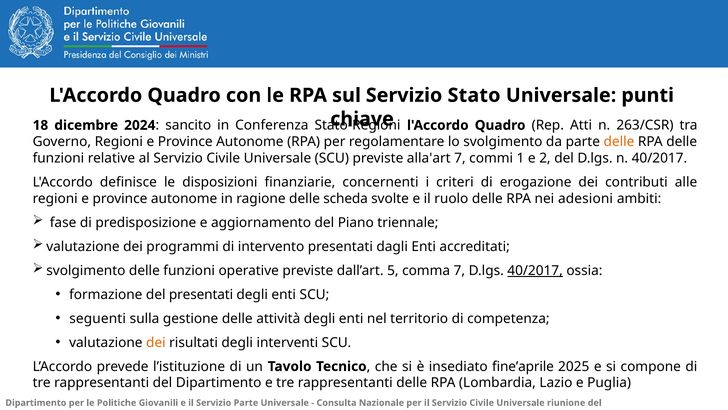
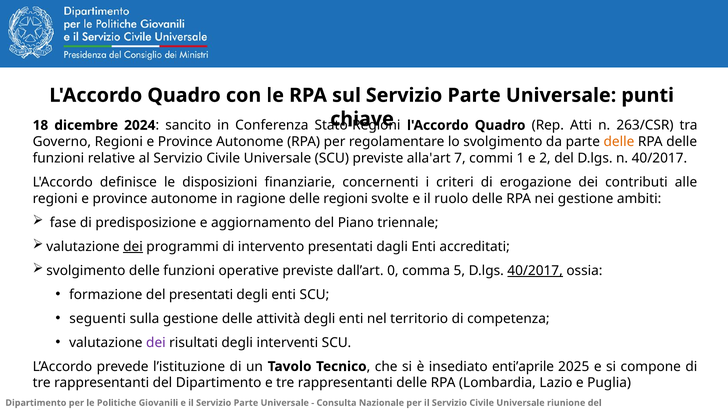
sul Servizio Stato: Stato -> Parte (474, 95)
delle scheda: scheda -> regioni (346, 198)
nei adesioni: adesioni -> gestione (586, 198)
dei underline: none -> present (133, 246)
5: 5 -> 0 (393, 270)
comma 7: 7 -> 5 (459, 270)
dei colour: orange -> purple (156, 342)
fine’aprile: fine’aprile -> enti’aprile (523, 366)
